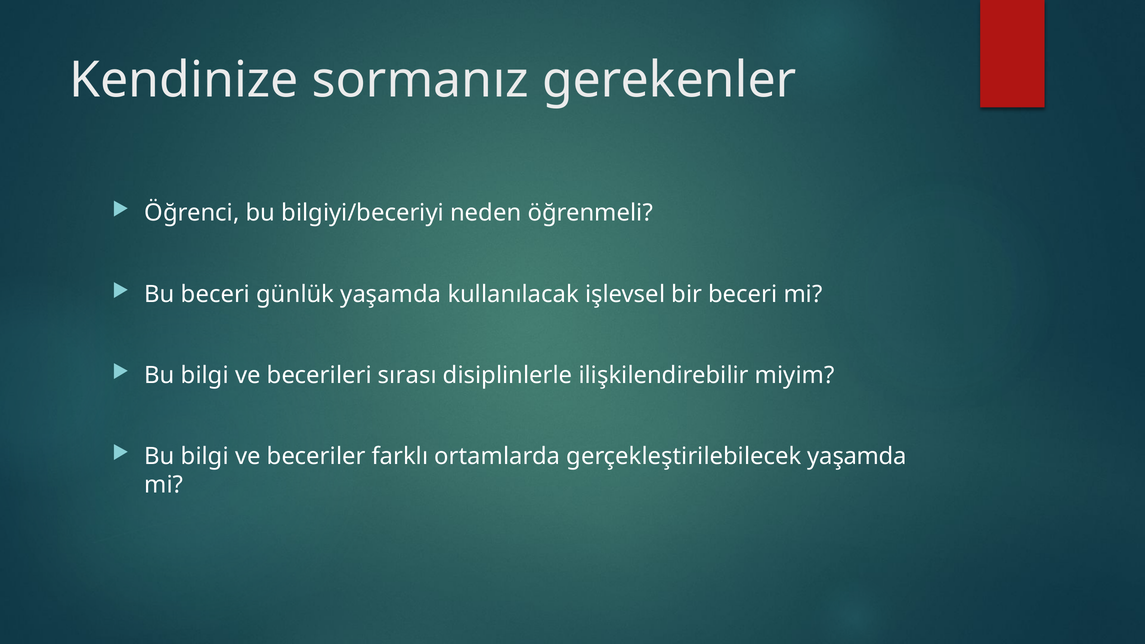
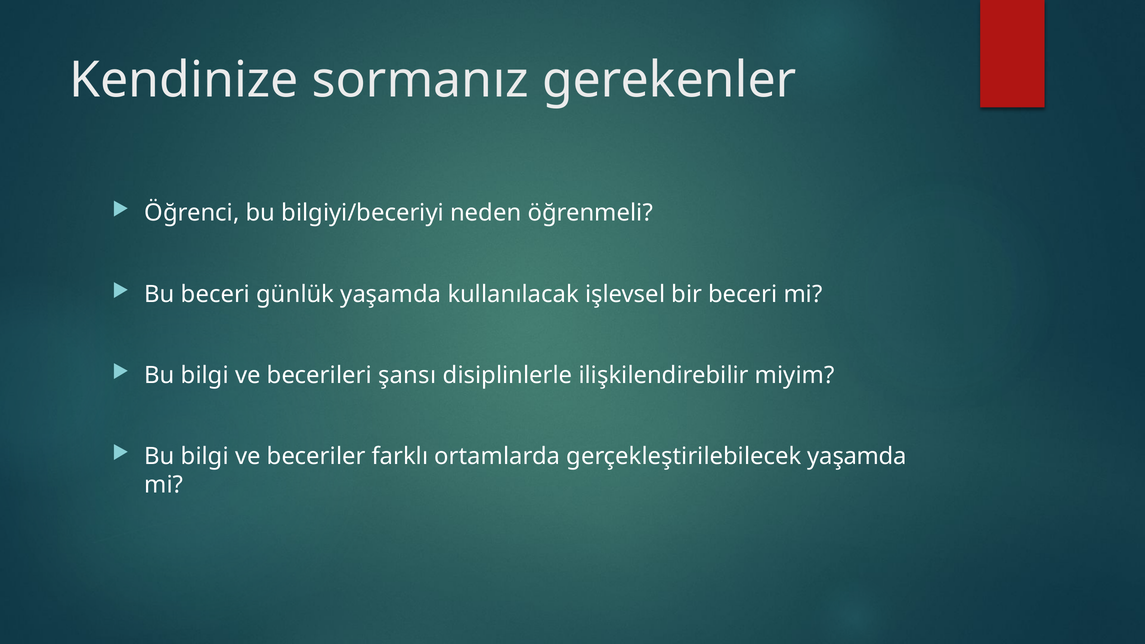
sırası: sırası -> şansı (407, 375)
